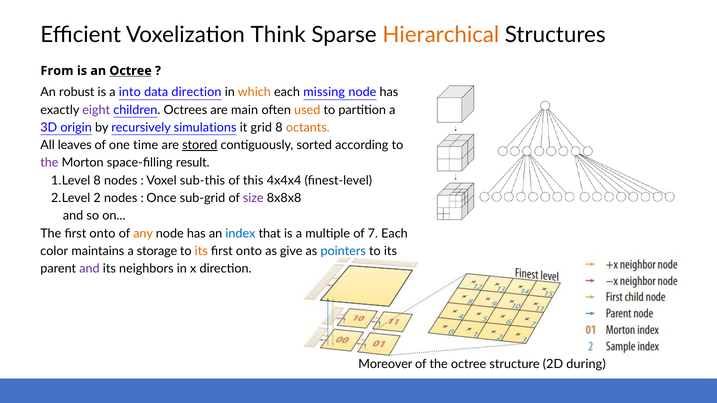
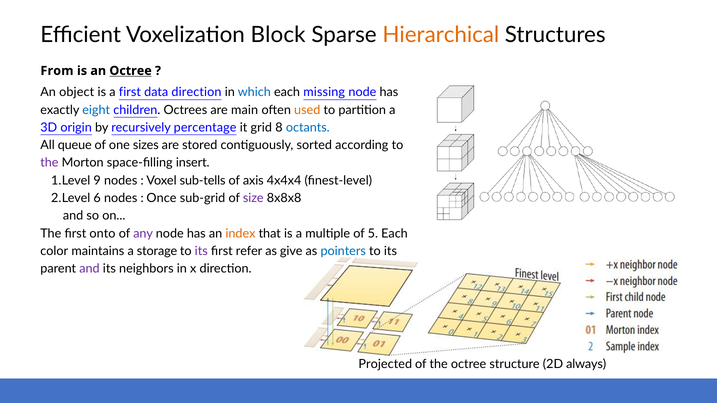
Think: Think -> Block (278, 35)
robust: robust -> object (77, 92)
a into: into -> first (130, 92)
which colour: orange -> blue (254, 92)
eight colour: purple -> blue (96, 110)
simulations: simulations -> percentage (205, 128)
octants colour: orange -> blue (308, 128)
leaves: leaves -> queue (75, 145)
time: time -> sizes (146, 145)
stored underline: present -> none (200, 145)
result: result -> insert (193, 163)
8: 8 -> 9 (97, 181)
sub-this: sub-this -> sub-tells (203, 181)
this: this -> axis (253, 181)
2: 2 -> 6 (97, 198)
any colour: orange -> purple (143, 234)
index colour: blue -> orange (240, 234)
7: 7 -> 5 (373, 234)
its colour: orange -> purple (201, 251)
onto: onto -> refer (249, 251)
Moreover: Moreover -> Projected (385, 365)
during: during -> always (586, 365)
